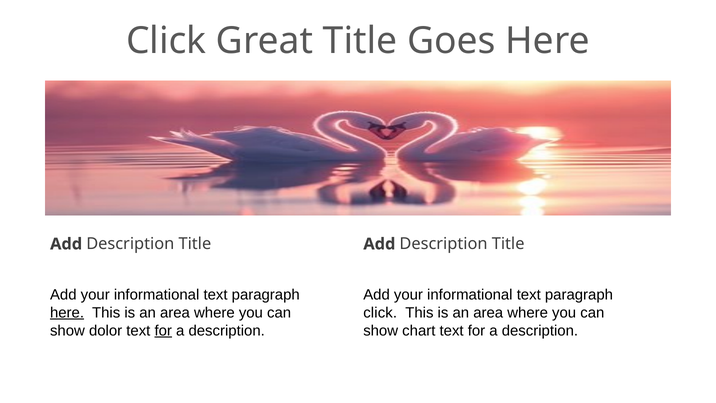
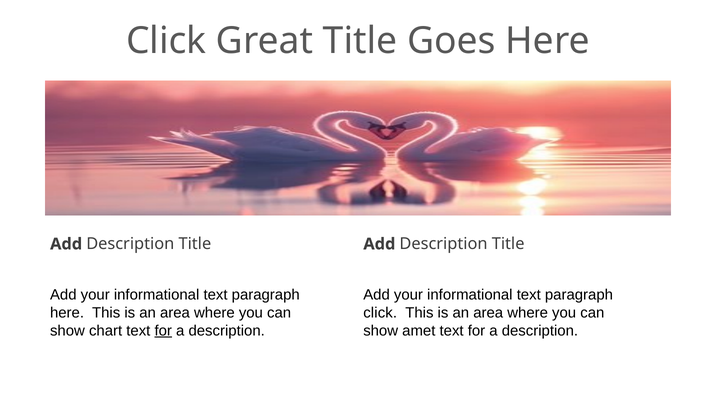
here underline: present -> none (67, 312)
dolor: dolor -> chart (106, 330)
chart: chart -> amet (419, 330)
